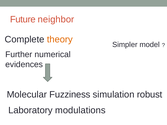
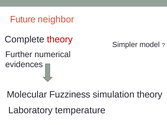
theory colour: orange -> red (60, 39)
simulation robust: robust -> theory (150, 95)
modulations: modulations -> temperature (80, 110)
